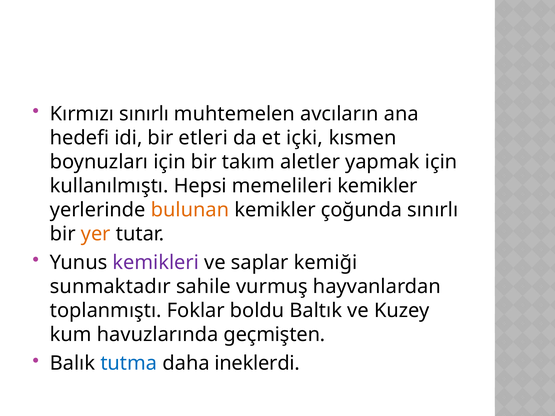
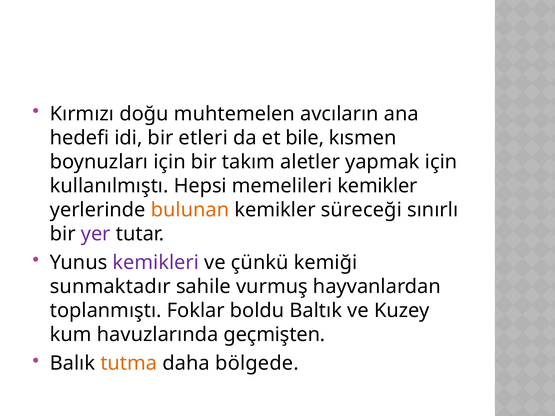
Kırmızı sınırlı: sınırlı -> doğu (144, 114)
içki: içki -> bile (305, 138)
çoğunda: çoğunda -> süreceği (361, 210)
yer colour: orange -> purple (96, 234)
saplar: saplar -> çünkü (260, 263)
tutma colour: blue -> orange (129, 363)
ineklerdi: ineklerdi -> bölgede (257, 363)
